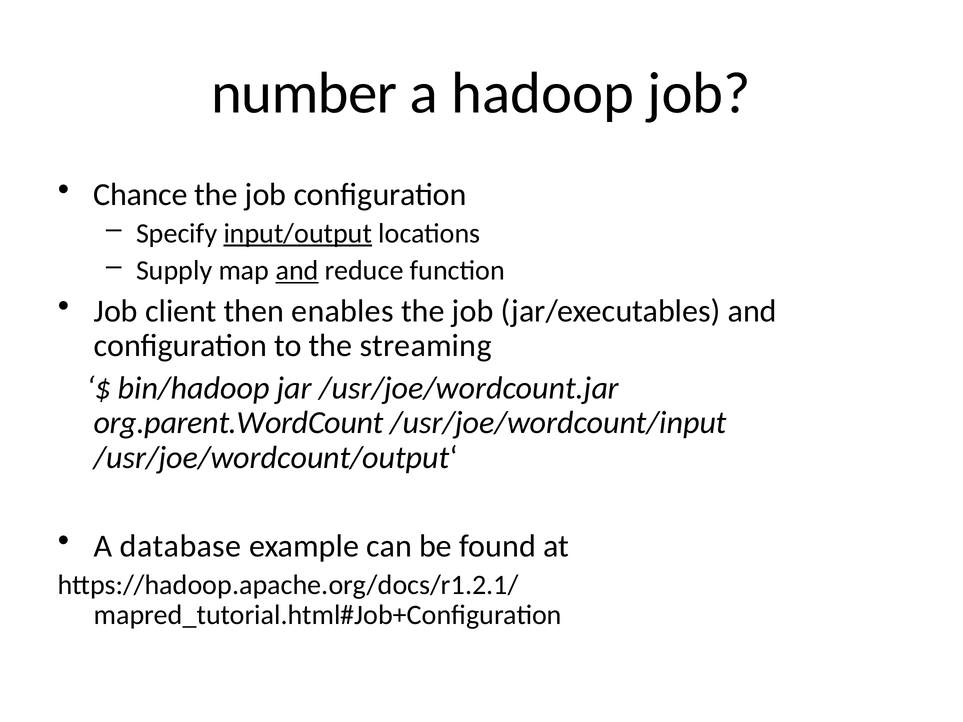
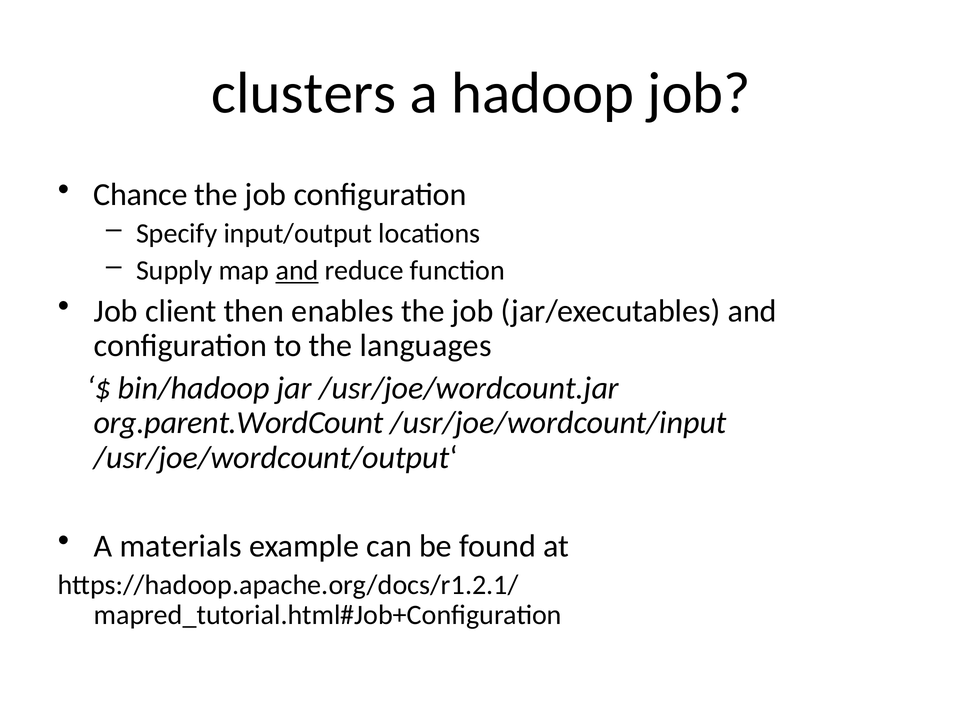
number: number -> clusters (304, 93)
input/output underline: present -> none (298, 234)
streaming: streaming -> languages (426, 346)
database: database -> materials (181, 546)
